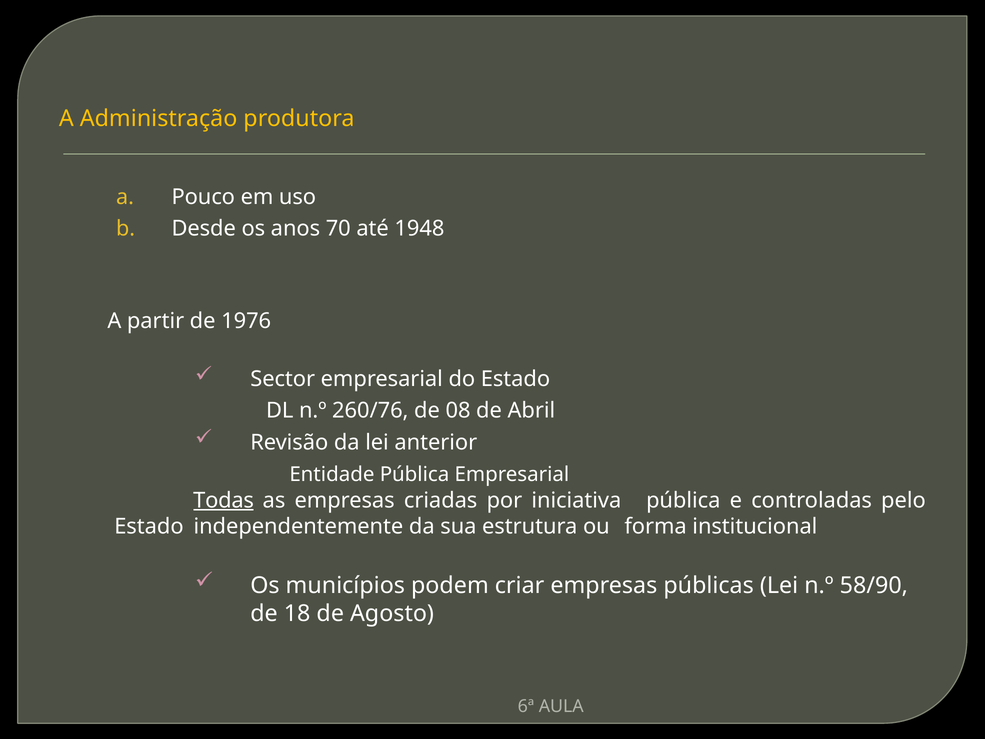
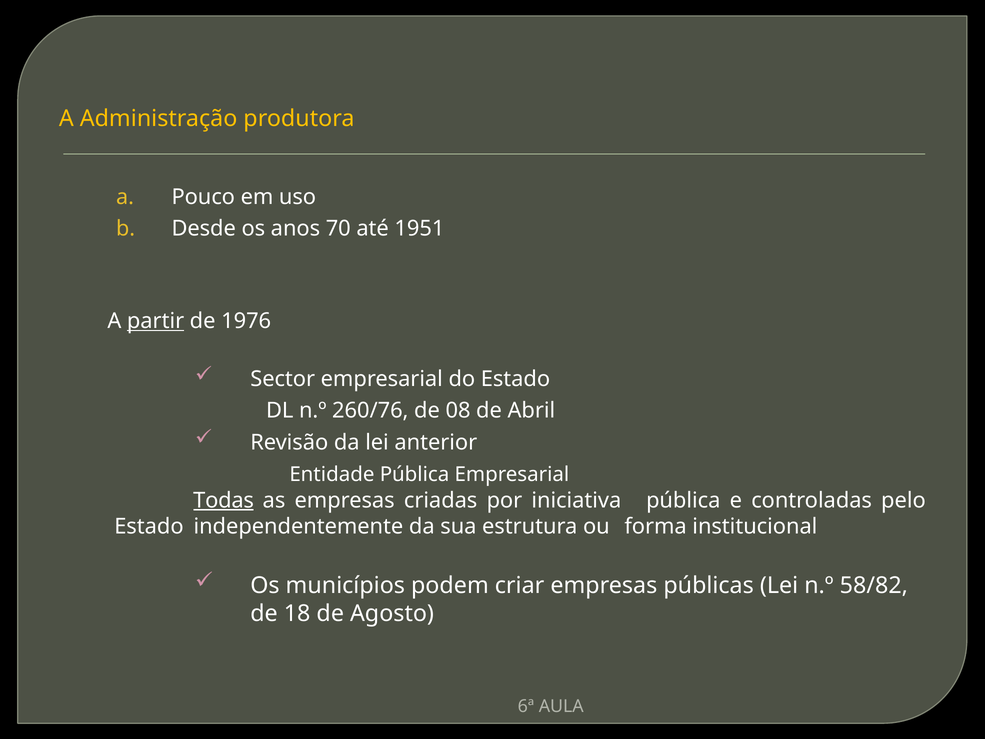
1948: 1948 -> 1951 (419, 228)
partir underline: none -> present (156, 321)
58/90: 58/90 -> 58/82 (874, 585)
